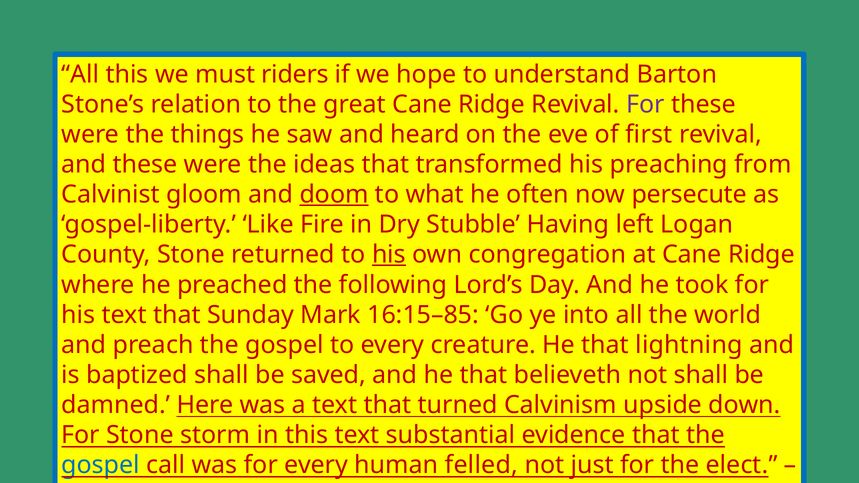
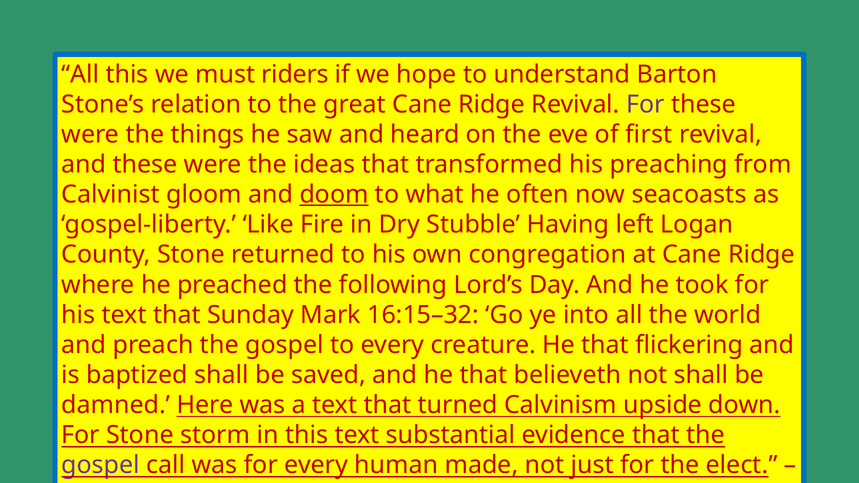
persecute: persecute -> seacoasts (689, 195)
his underline: present -> none (389, 255)
16:15–85: 16:15–85 -> 16:15–32 (423, 315)
lightning: lightning -> flickering (689, 345)
gospel colour: blue -> purple (101, 465)
felled: felled -> made (481, 465)
